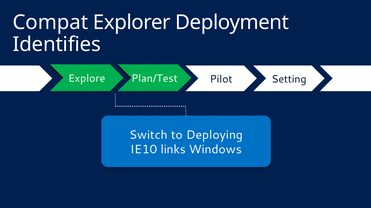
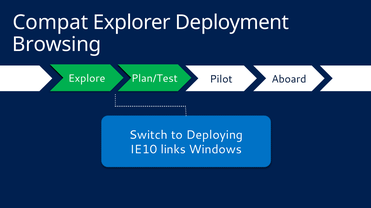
Identifies: Identifies -> Browsing (57, 45)
Setting: Setting -> Aboard (289, 79)
